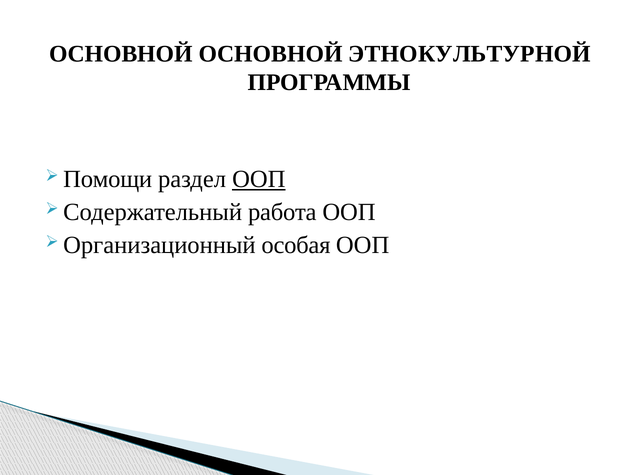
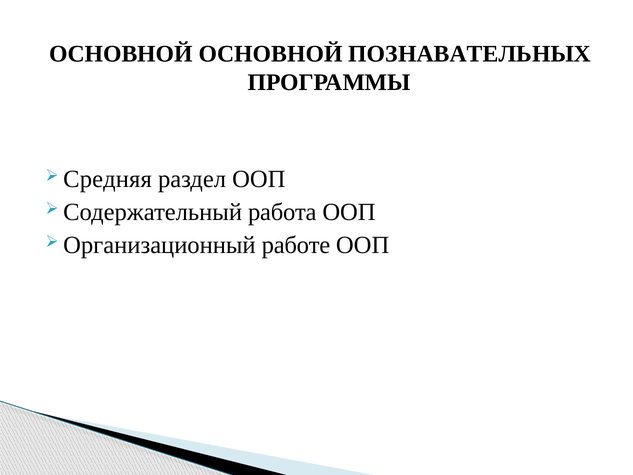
ЭТНОКУЛЬТУРНОЙ: ЭТНОКУЛЬТУРНОЙ -> ПОЗНАВАТЕЛЬНЫХ (470, 54)
Помощи: Помощи -> Средняя (108, 179)
ООП underline: present -> none (259, 179)
особая: особая -> работе (296, 245)
